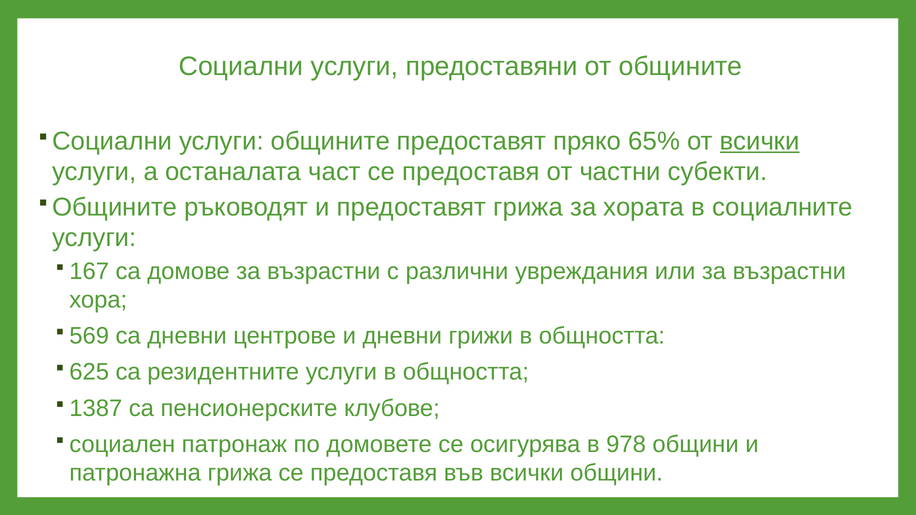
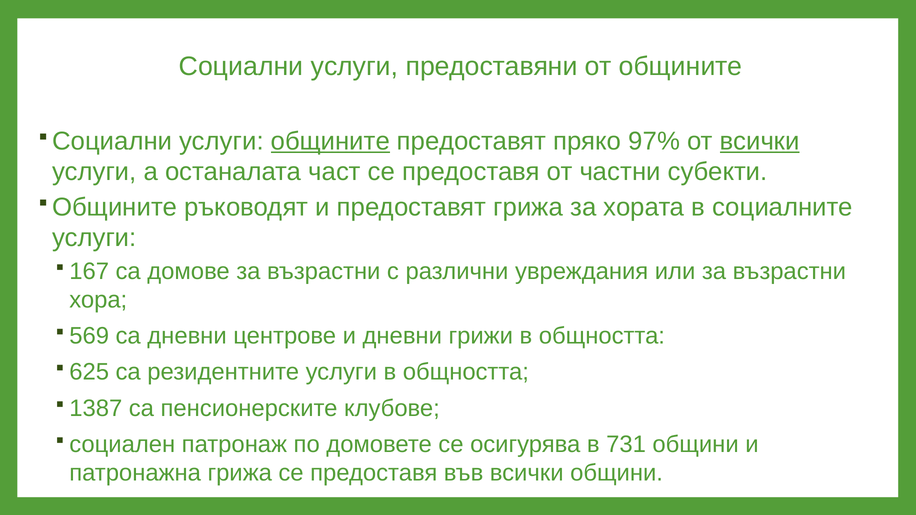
общините underline: none -> present (330, 141)
65%: 65% -> 97% (654, 141)
978: 978 -> 731 (626, 445)
